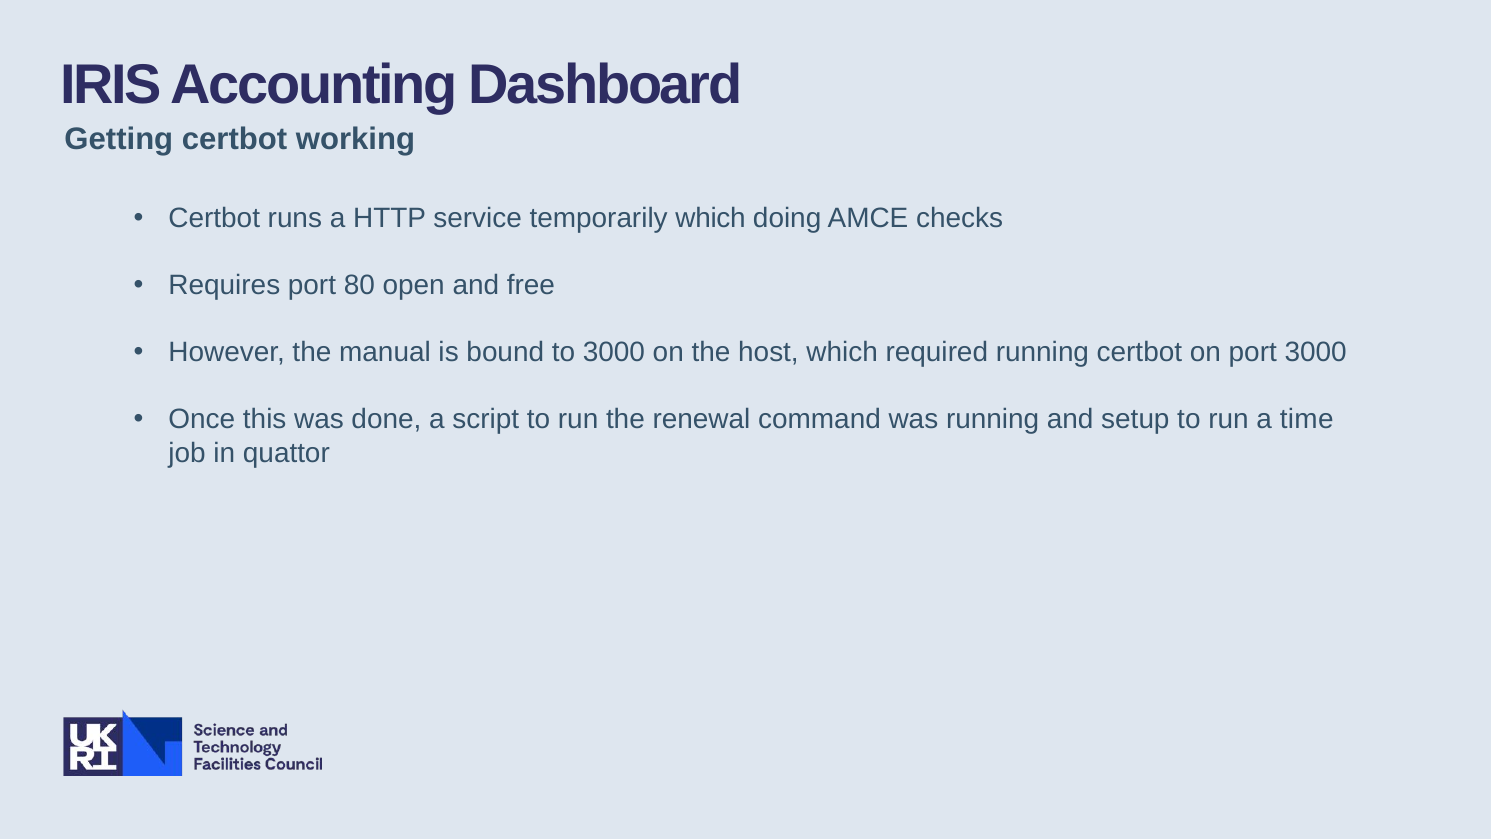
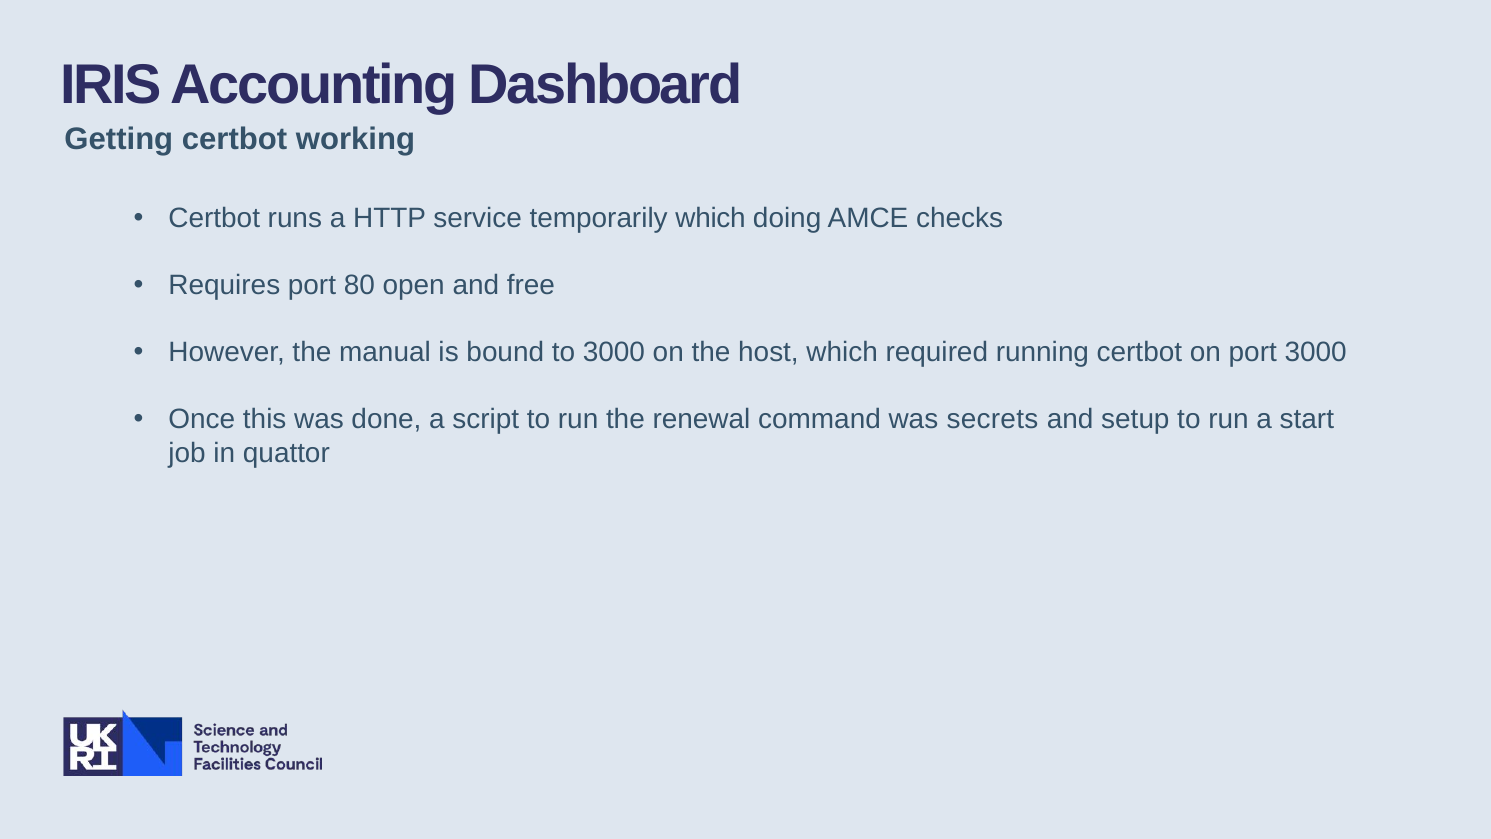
was running: running -> secrets (992, 420)
time: time -> start (1307, 420)
